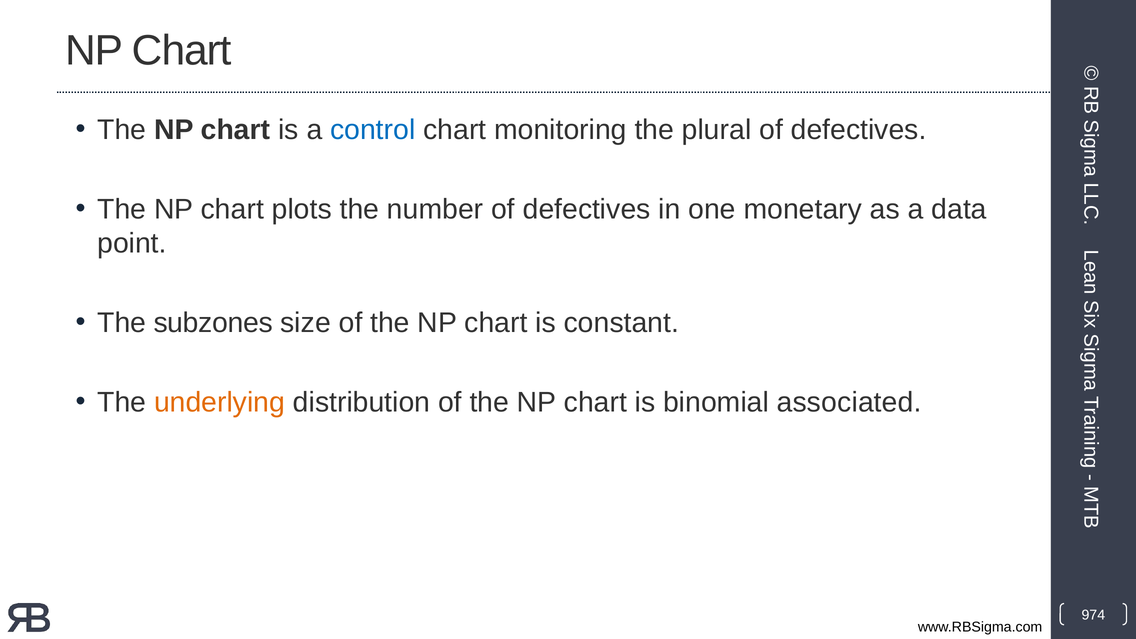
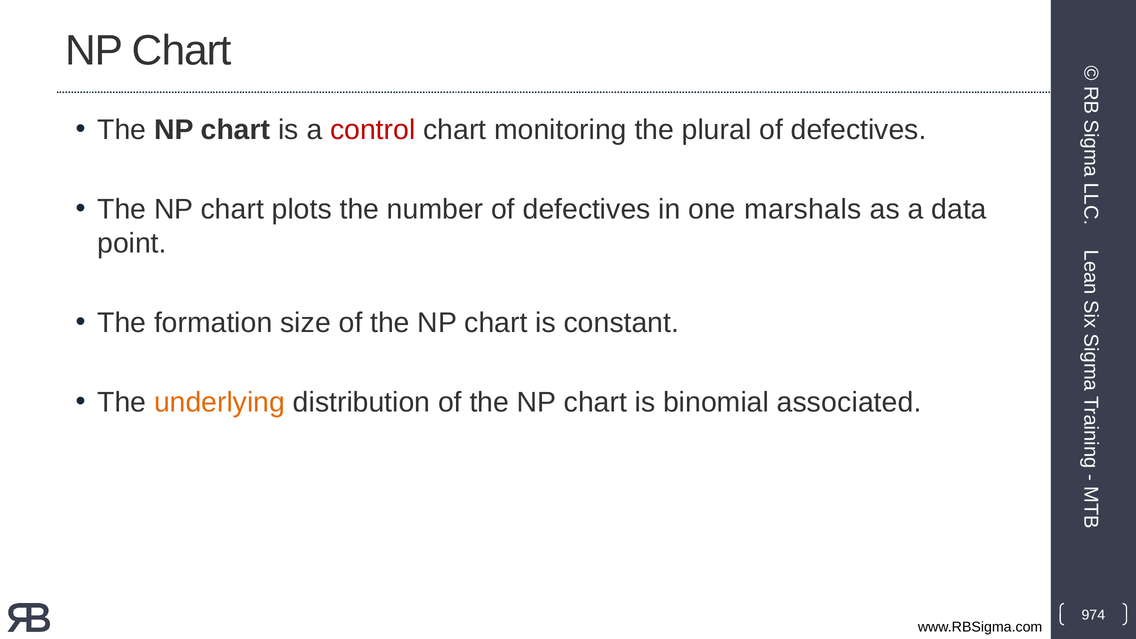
control colour: blue -> red (373, 130)
monetary: monetary -> marshals (803, 209)
subzones: subzones -> formation (213, 323)
